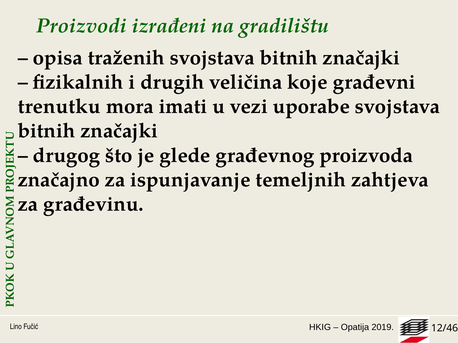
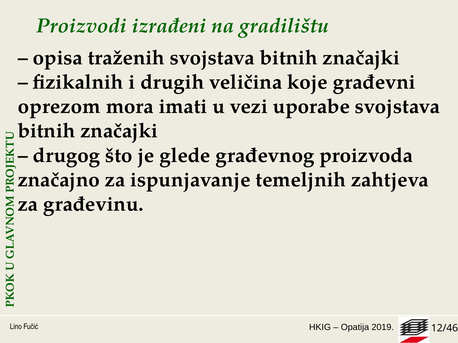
trenutku: trenutku -> oprezom (59, 107)
